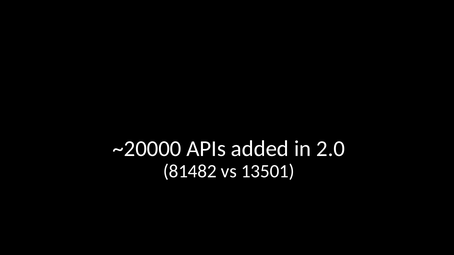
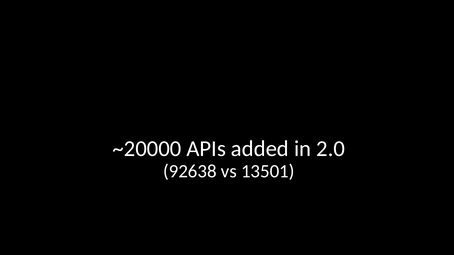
81482: 81482 -> 92638 (190, 171)
